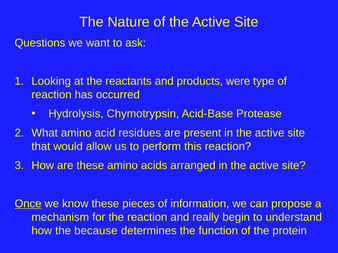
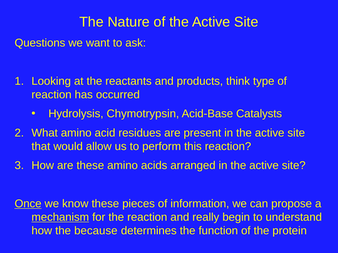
were: were -> think (238, 81)
Protease: Protease -> Catalysts (259, 114)
mechanism underline: none -> present (60, 218)
